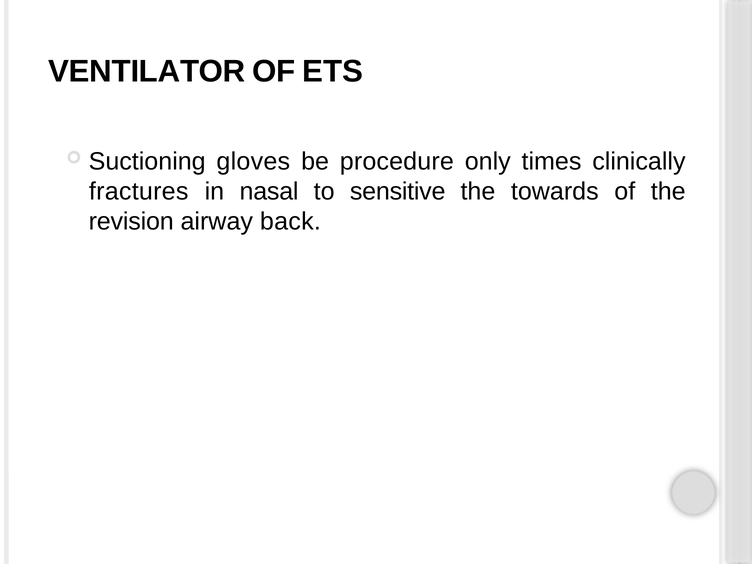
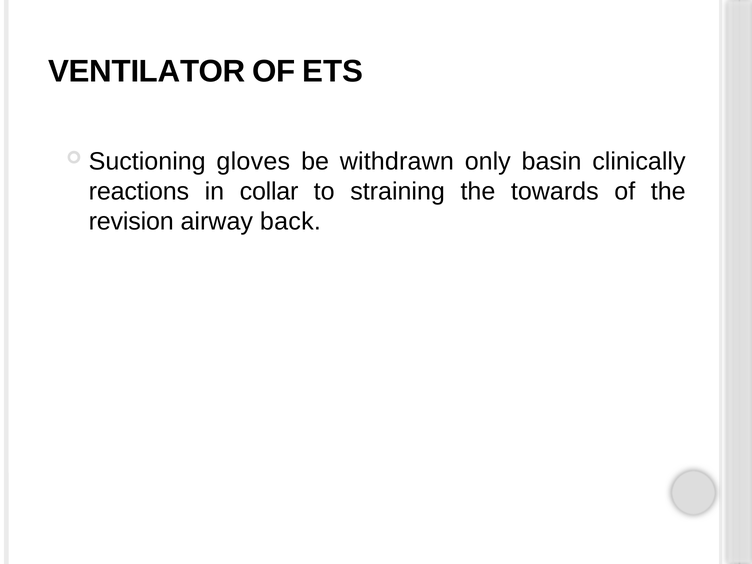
procedure: procedure -> withdrawn (397, 161)
times: times -> basin (552, 161)
fractures: fractures -> reactions (139, 192)
nasal: nasal -> collar (269, 192)
sensitive: sensitive -> straining (398, 192)
